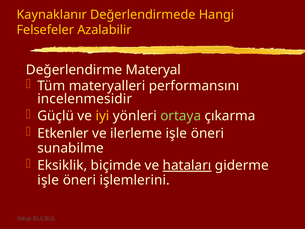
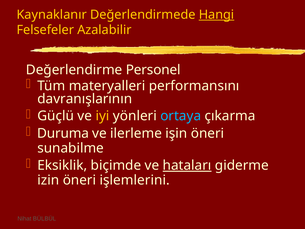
Hangi underline: none -> present (216, 15)
Materyal: Materyal -> Personel (153, 70)
incelenmesidir: incelenmesidir -> davranışlarının (85, 99)
ortaya colour: light green -> light blue (181, 116)
Etkenler: Etkenler -> Duruma (63, 133)
ilerleme işle: işle -> işin (176, 133)
işle: işle -> izin (48, 180)
